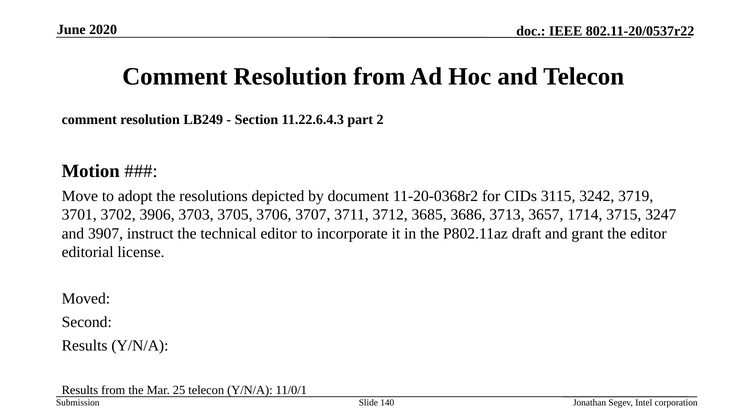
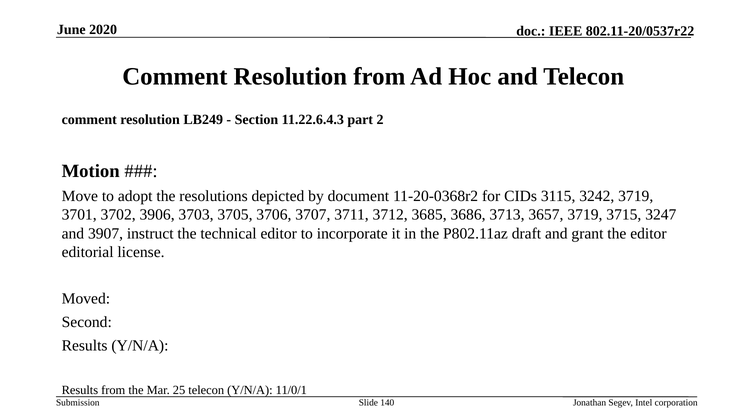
3657 1714: 1714 -> 3719 (585, 215)
